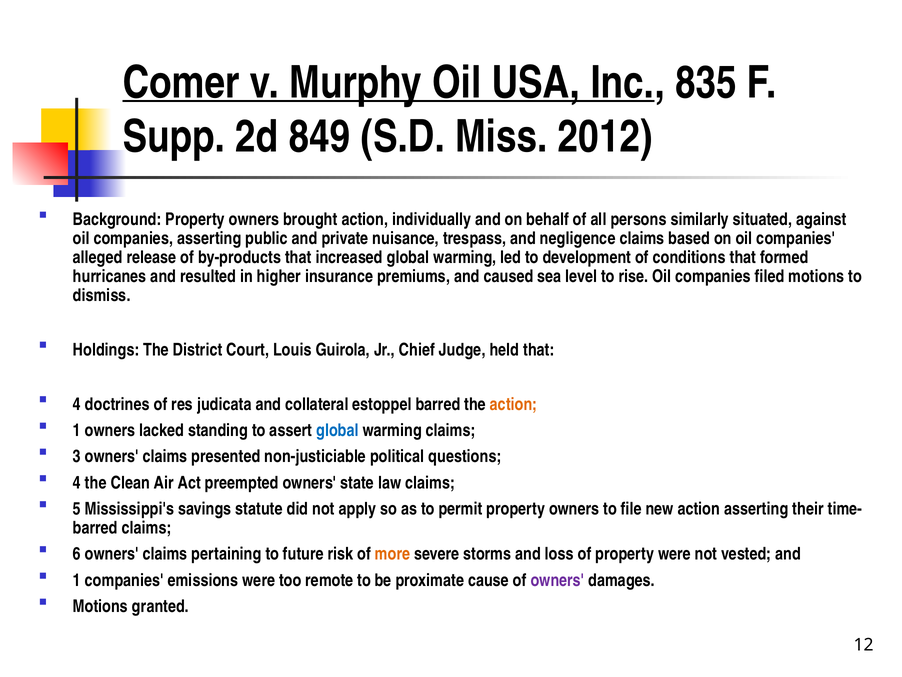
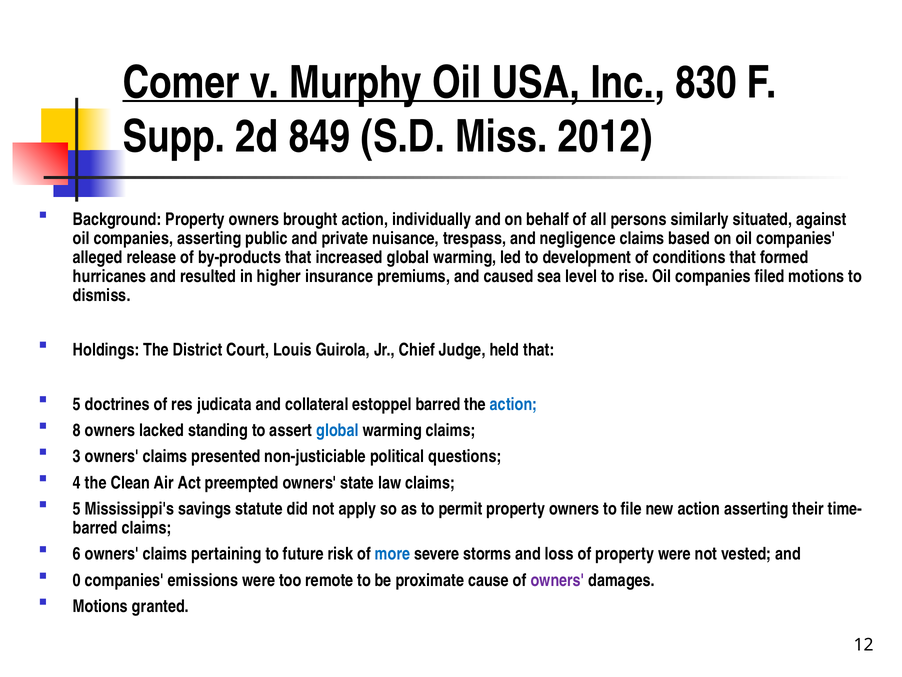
835: 835 -> 830 (706, 83)
4: 4 -> 5 (77, 404)
action colour: orange -> blue (514, 404)
1: 1 -> 8 (77, 430)
more colour: orange -> blue (393, 554)
1: 1 -> 0 (77, 580)
